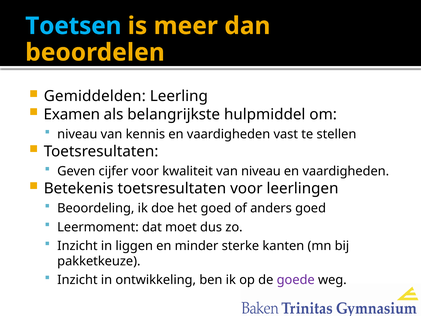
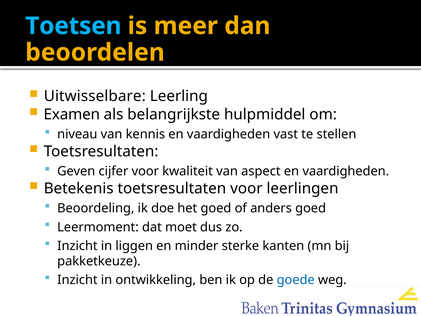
Gemiddelden: Gemiddelden -> Uitwisselbare (95, 96)
van niveau: niveau -> aspect (261, 171)
goede colour: purple -> blue (296, 280)
